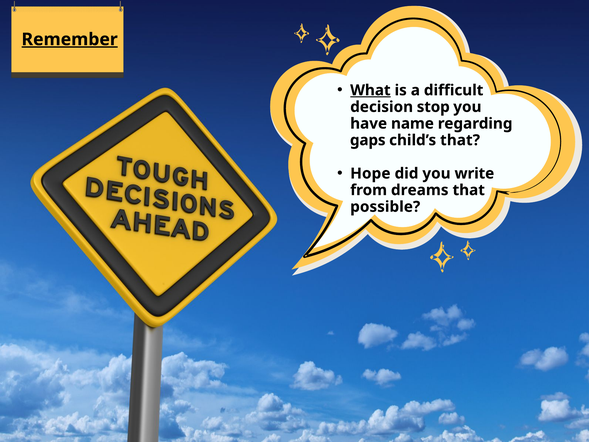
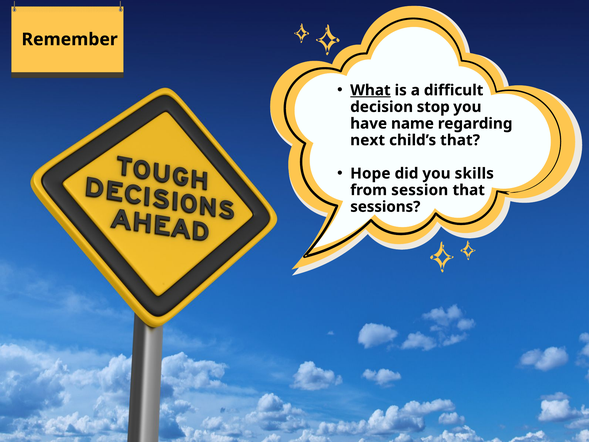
Remember underline: present -> none (70, 39)
gaps: gaps -> next (368, 140)
write: write -> skills (474, 173)
dreams: dreams -> session (420, 190)
possible: possible -> sessions (385, 207)
